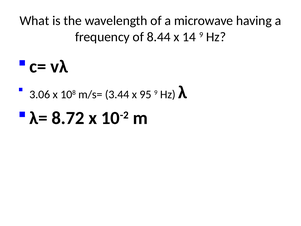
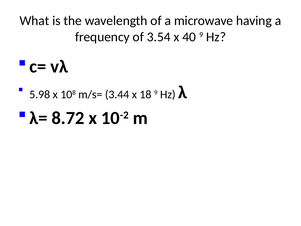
8.44: 8.44 -> 3.54 (159, 37)
14: 14 -> 40 (189, 37)
3.06: 3.06 -> 5.98 (40, 94)
95: 95 -> 18 (145, 94)
